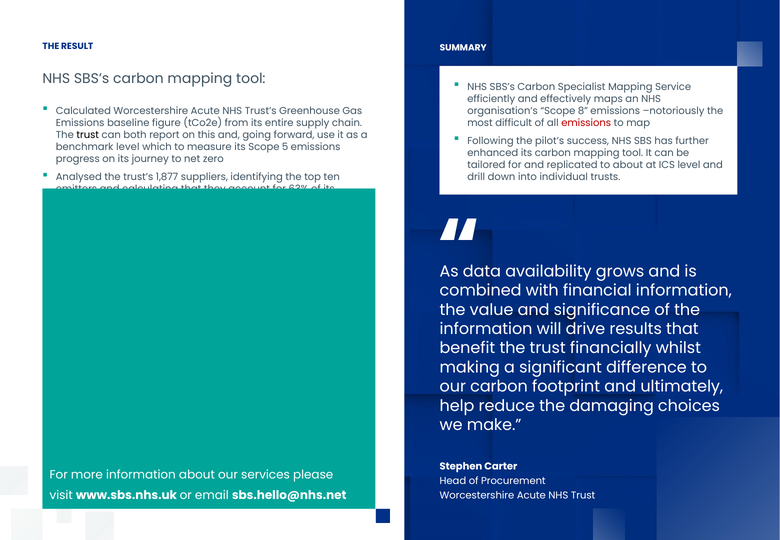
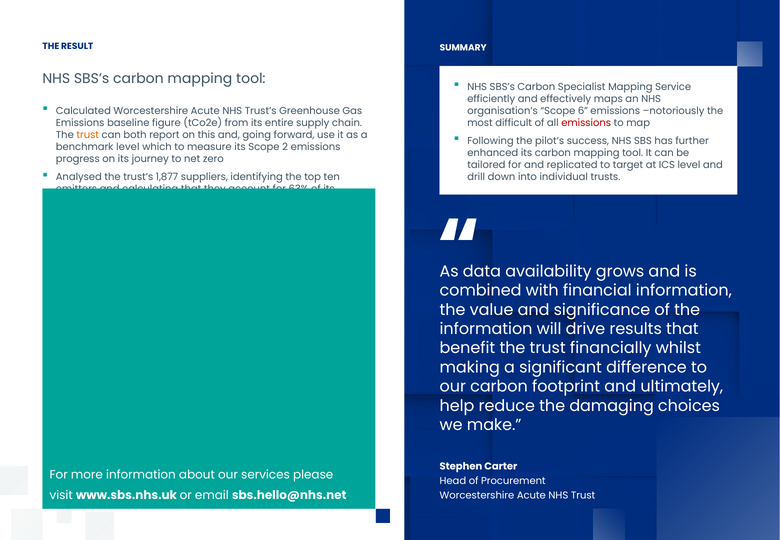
8: 8 -> 6 (583, 111)
trust colour: black -> orange (88, 135)
5: 5 -> 2 (285, 147)
replicated to about: about -> target (628, 165)
